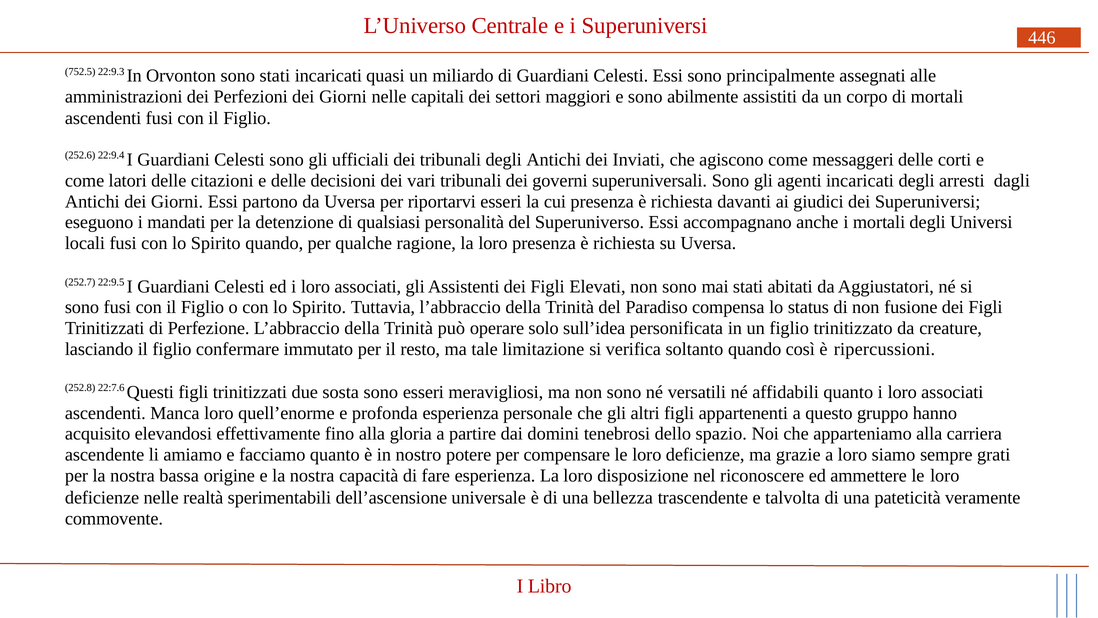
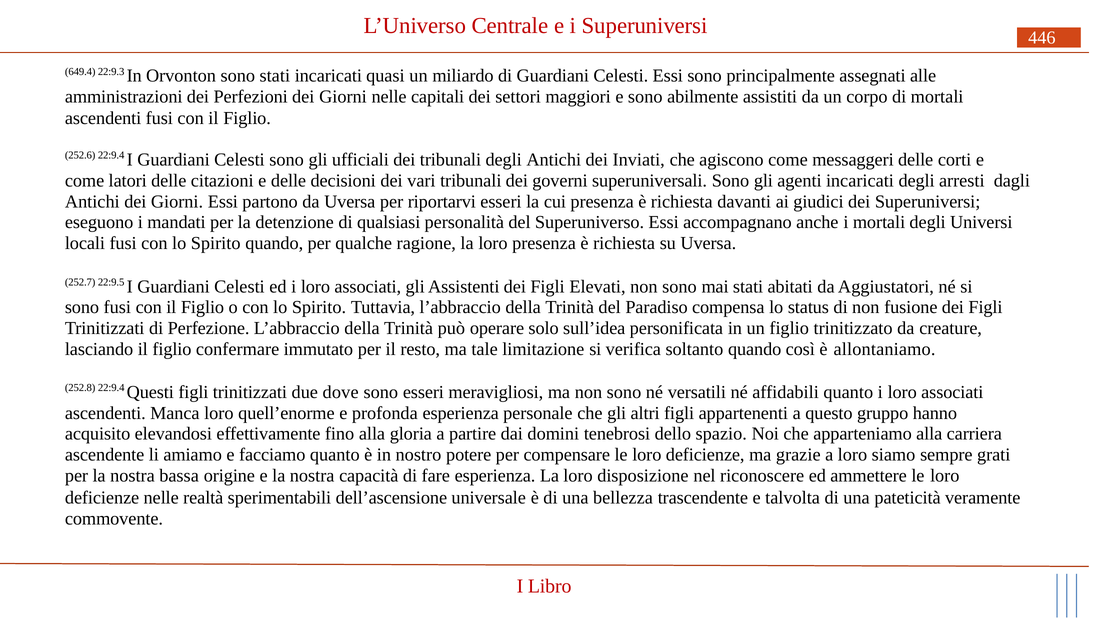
752.5: 752.5 -> 649.4 (80, 72)
ripercussioni: ripercussioni -> allontaniamo (885, 349)
252.8 22:7.6: 22:7.6 -> 22:9.4 (111, 388)
sosta: sosta -> dove (341, 392)
